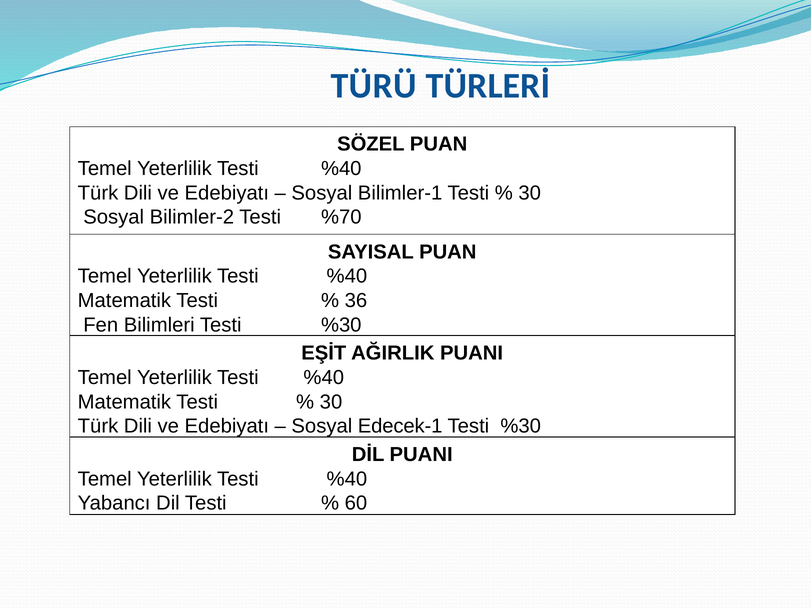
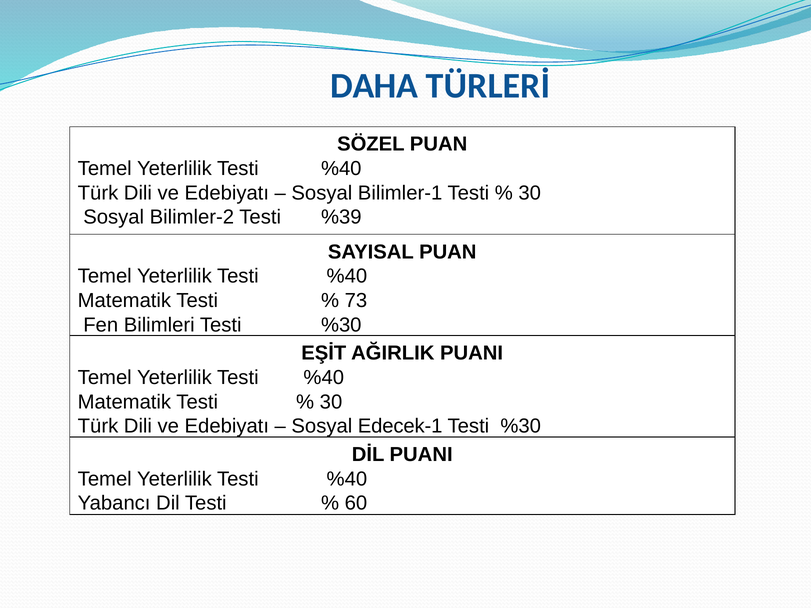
TÜRÜ: TÜRÜ -> DAHA (374, 86)
%70: %70 -> %39 (341, 217)
36: 36 -> 73 (356, 301)
